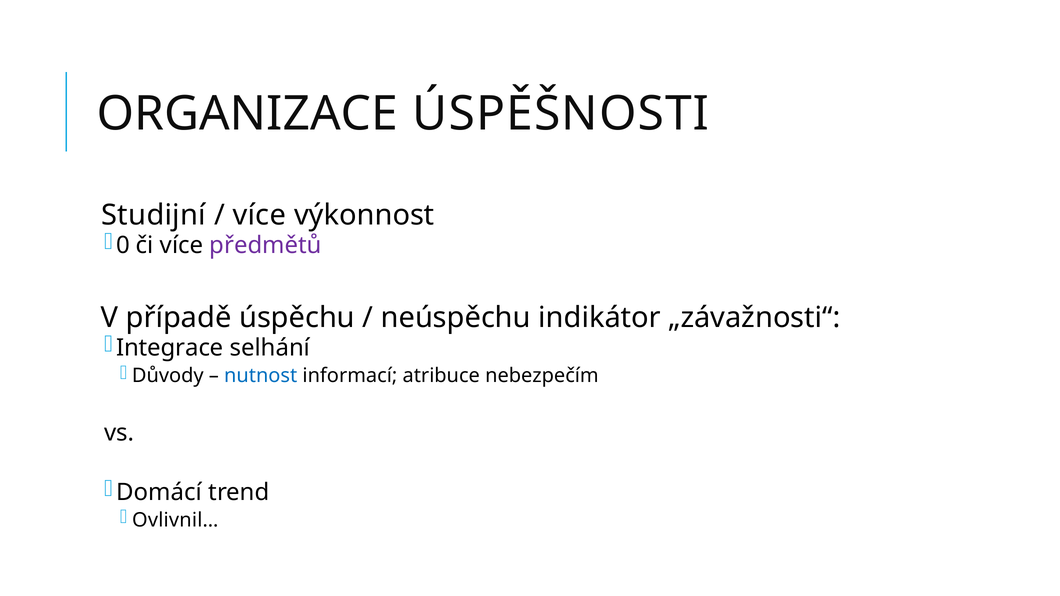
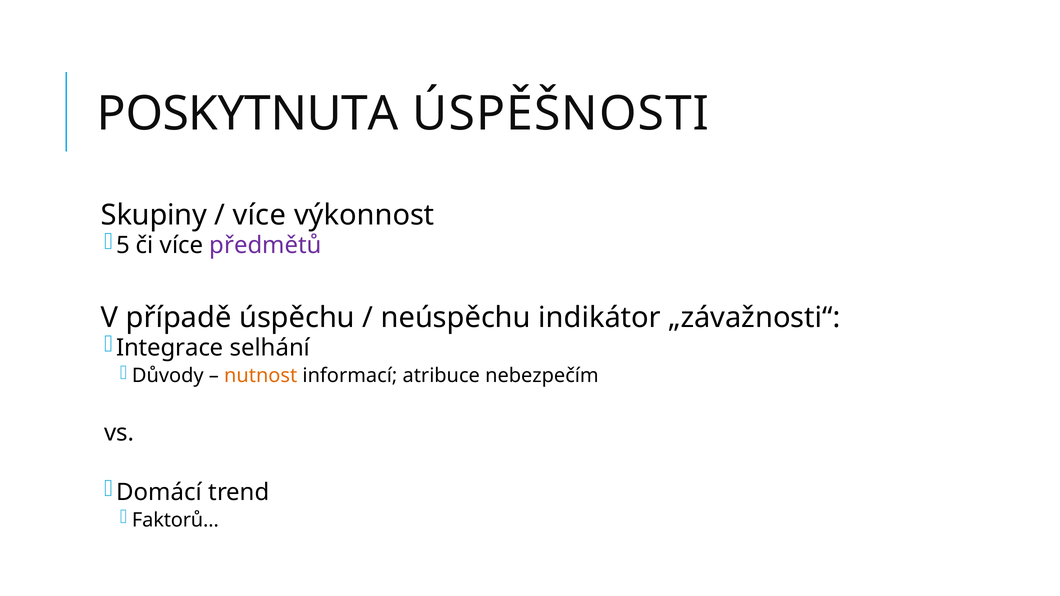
ORGANIZACE: ORGANIZACE -> POSKYTNUTA (248, 114)
Studijní: Studijní -> Skupiny (154, 215)
0: 0 -> 5 (123, 246)
nutnost colour: blue -> orange (261, 376)
Ovlivnil…: Ovlivnil… -> Faktorů… (175, 520)
